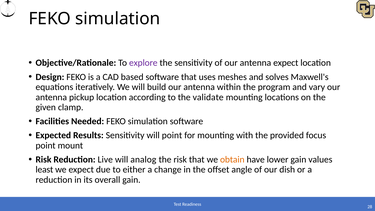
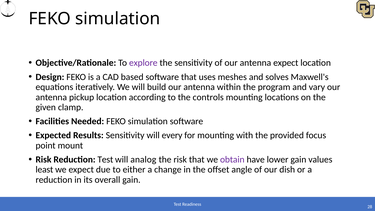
validate: validate -> controls (208, 97)
will point: point -> every (172, 135)
Reduction Live: Live -> Test (105, 159)
obtain colour: orange -> purple (232, 159)
